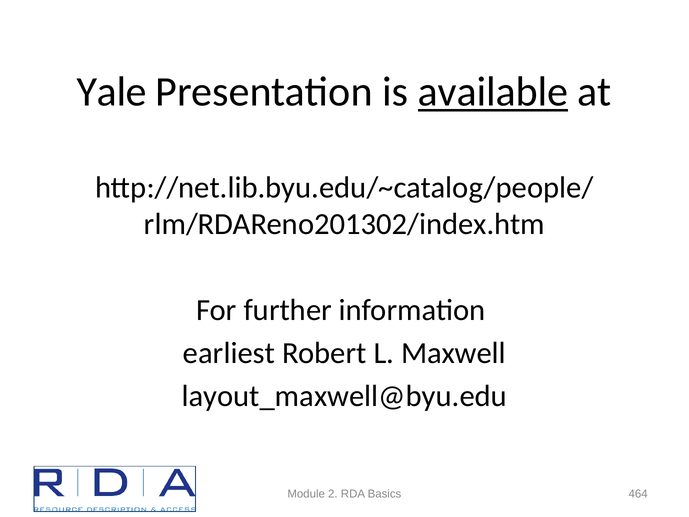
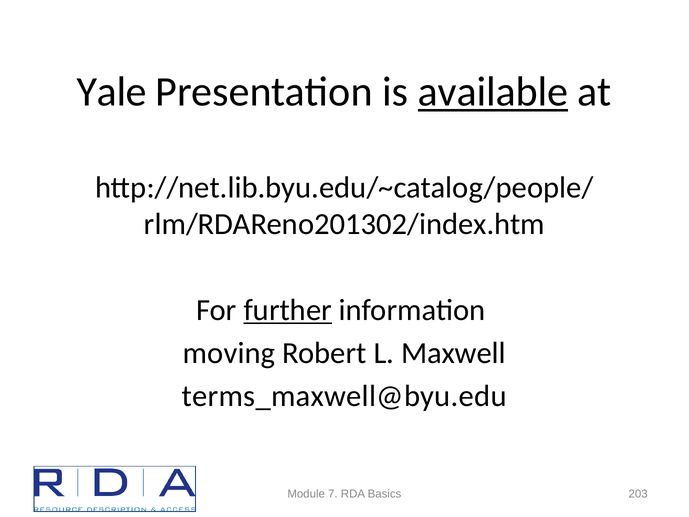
further underline: none -> present (288, 310)
earliest: earliest -> moving (229, 353)
layout_maxwell@byu.edu: layout_maxwell@byu.edu -> terms_maxwell@byu.edu (344, 396)
2: 2 -> 7 (333, 493)
464: 464 -> 203 (638, 493)
